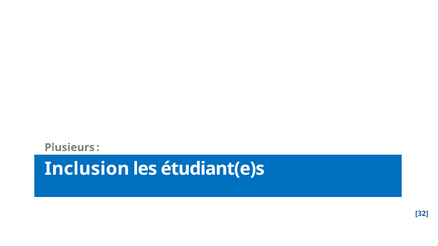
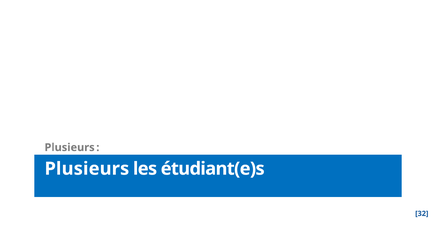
Inclusion: Inclusion -> Plusieurs (87, 169)
